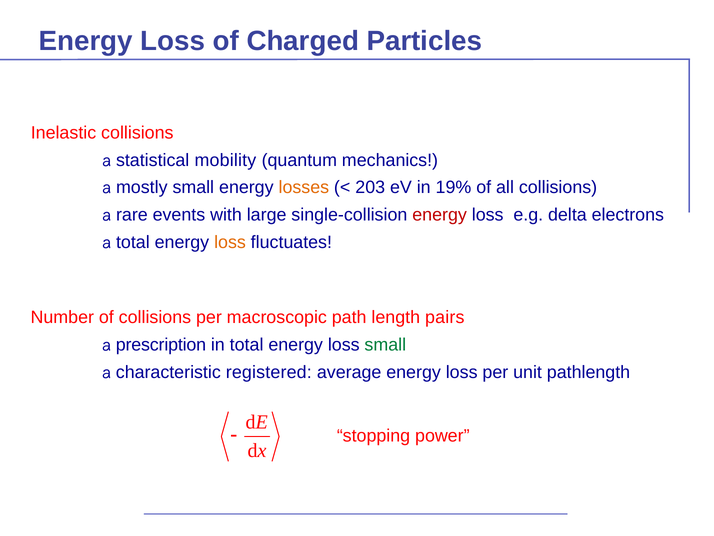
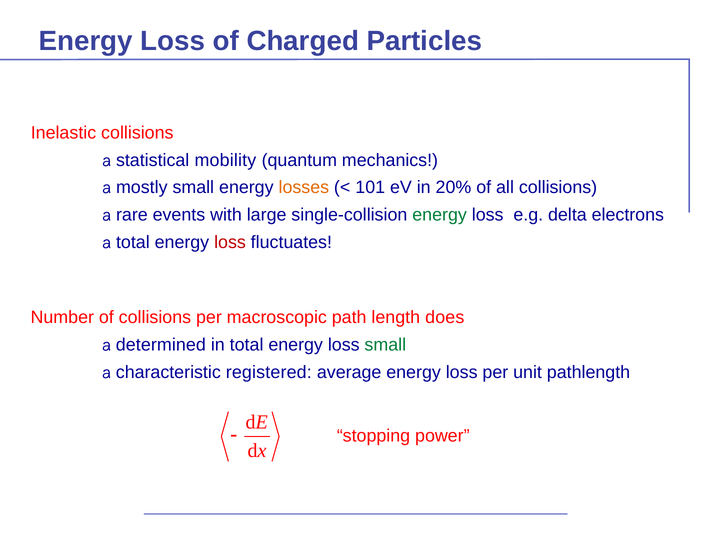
203: 203 -> 101 (370, 187)
19%: 19% -> 20% (453, 187)
energy colour: red -> green (440, 215)
loss colour: orange -> red (230, 242)
pairs: pairs -> does (445, 317)
prescription: prescription -> determined (161, 344)
